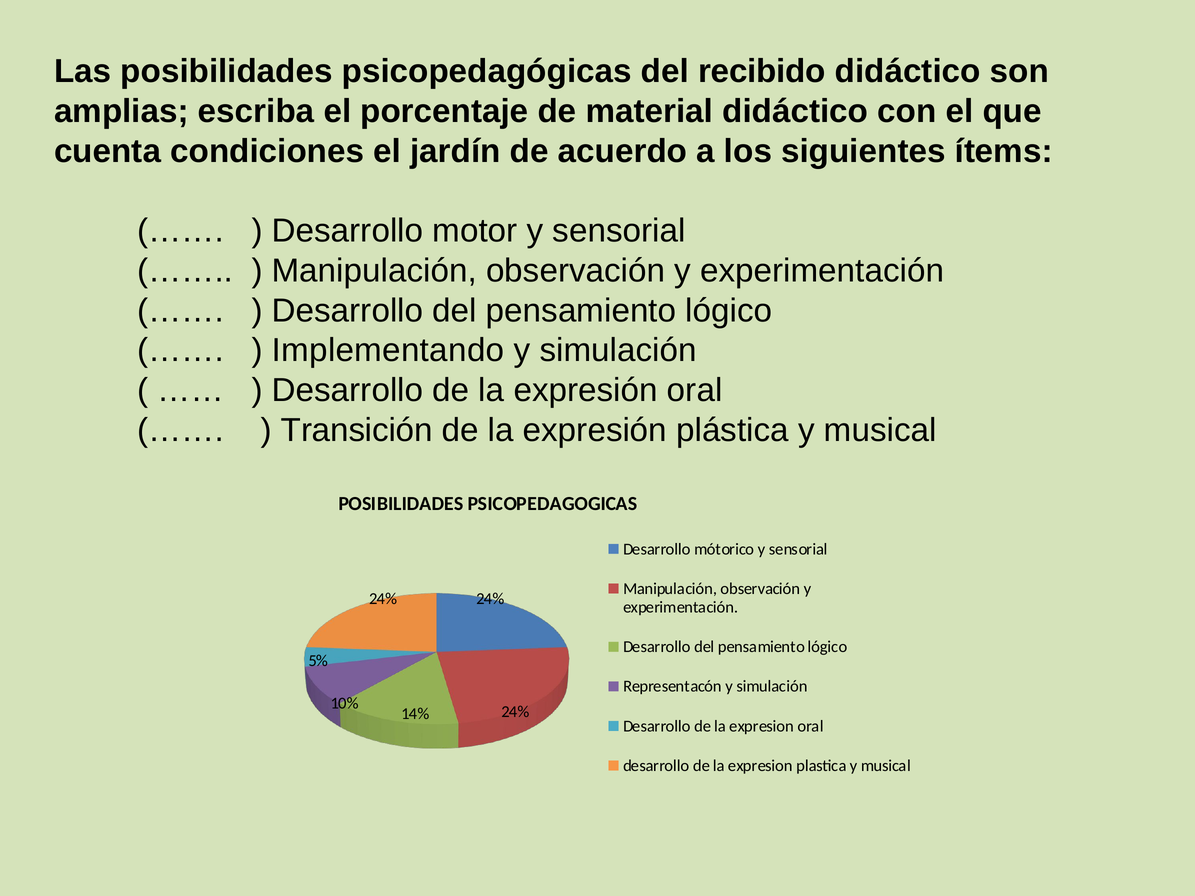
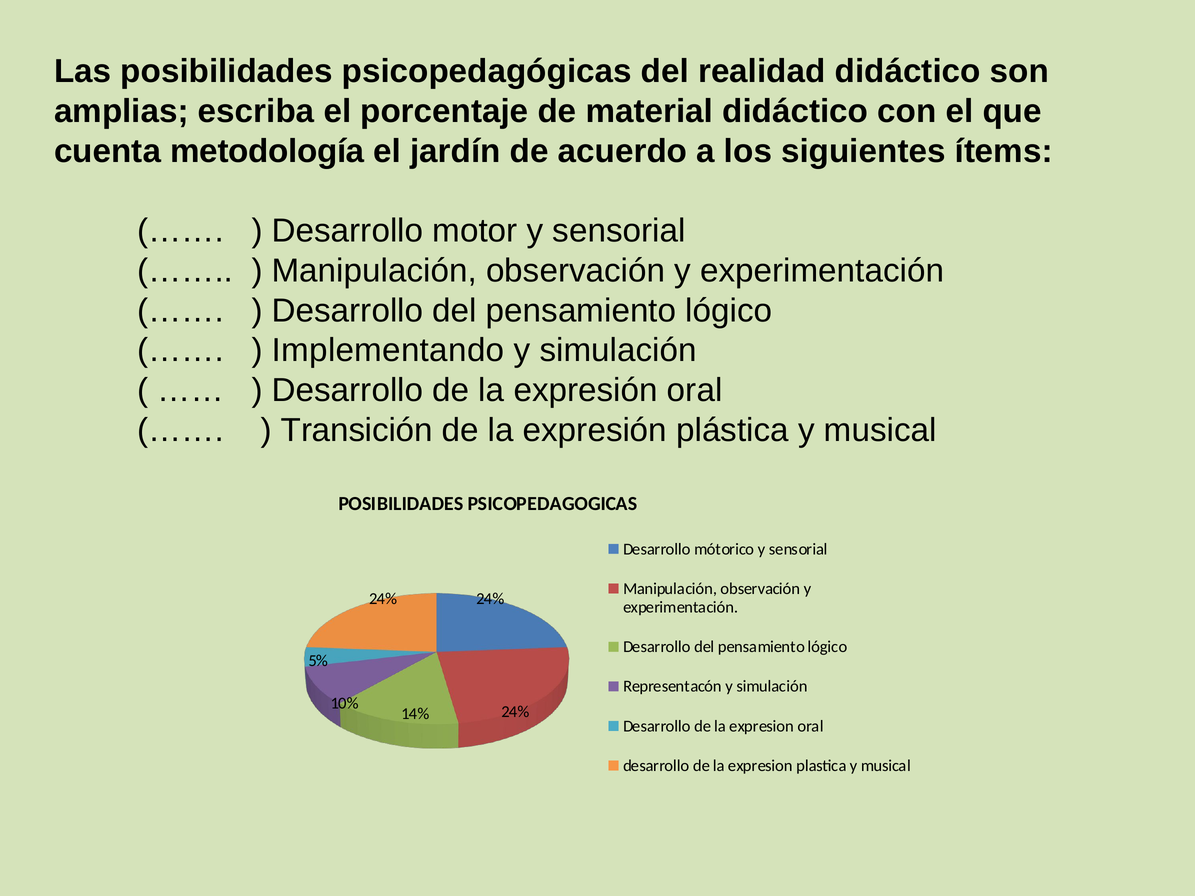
recibido: recibido -> realidad (762, 72)
condiciones: condiciones -> metodología (267, 151)
